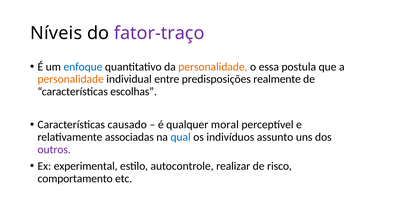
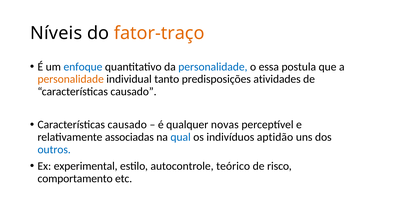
fator-traço colour: purple -> orange (159, 33)
personalidade colour: orange -> blue (213, 67)
entre: entre -> tanto (167, 79)
realmente: realmente -> atividades (277, 79)
escolhas: escolhas -> causado (134, 92)
moral: moral -> novas (225, 125)
assunto: assunto -> aptidão (275, 137)
outros colour: purple -> blue (54, 150)
realizar: realizar -> teórico (233, 166)
